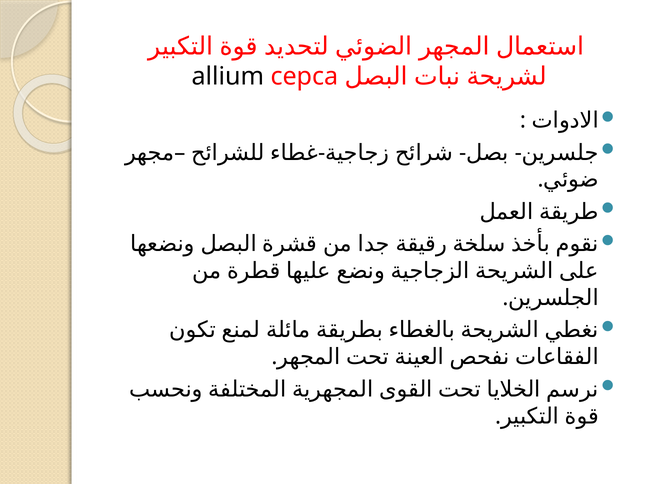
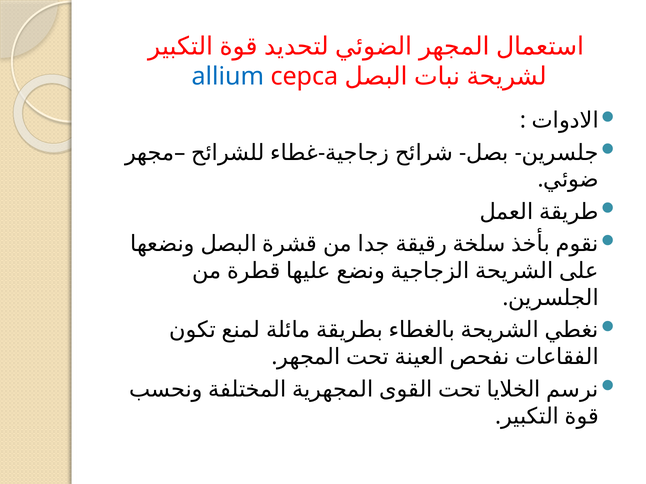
allium colour: black -> blue (228, 77)
